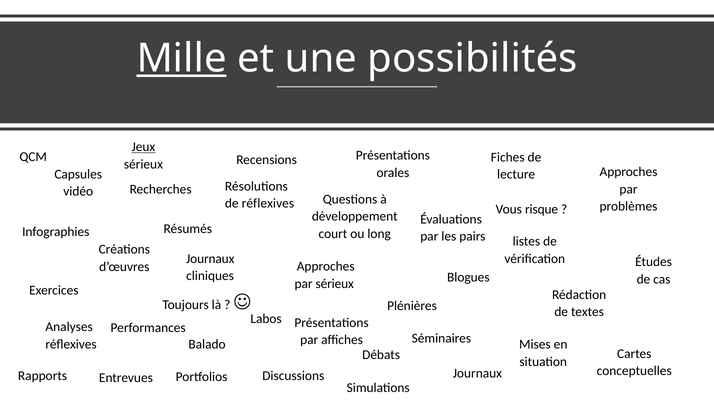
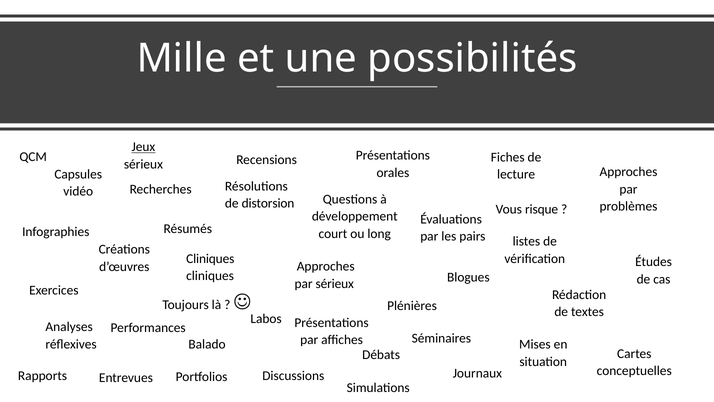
Mille underline: present -> none (182, 59)
de réflexives: réflexives -> distorsion (268, 203)
Journaux: Journaux -> Cliniques (210, 258)
